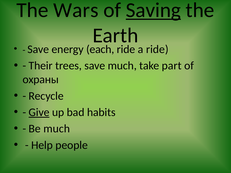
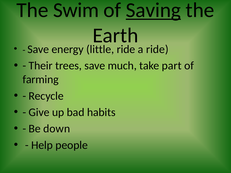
Wars: Wars -> Swim (76, 10)
each: each -> little (100, 49)
охраны: охраны -> farming (41, 80)
Give underline: present -> none (39, 112)
Be much: much -> down (57, 129)
